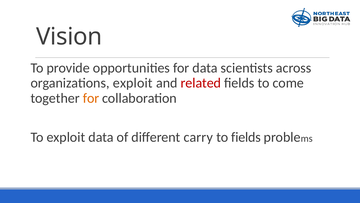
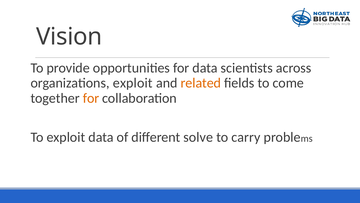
related colour: red -> orange (201, 83)
carry: carry -> solve (198, 137)
to fields: fields -> carry (246, 137)
